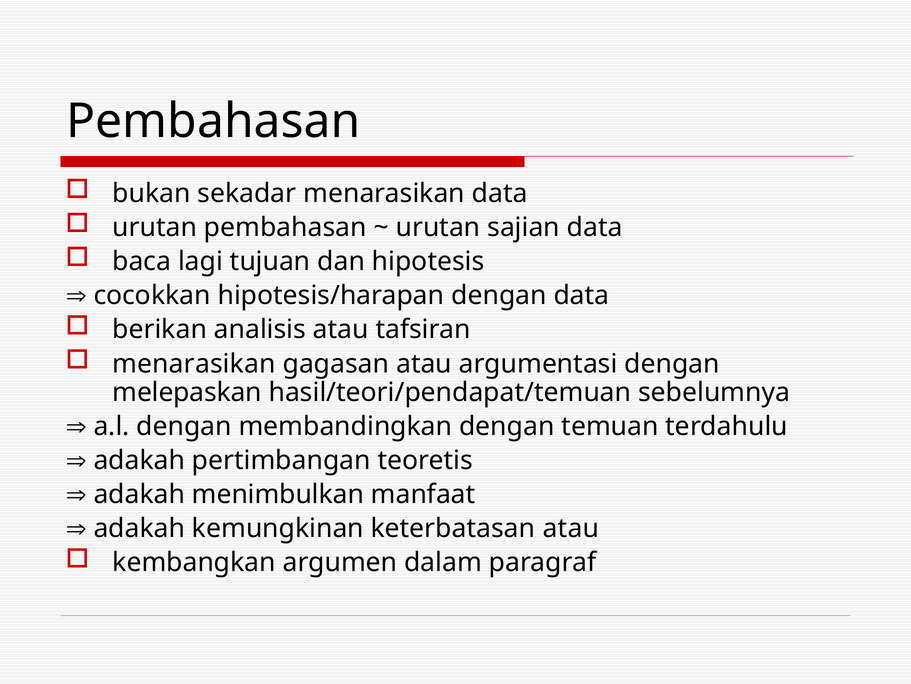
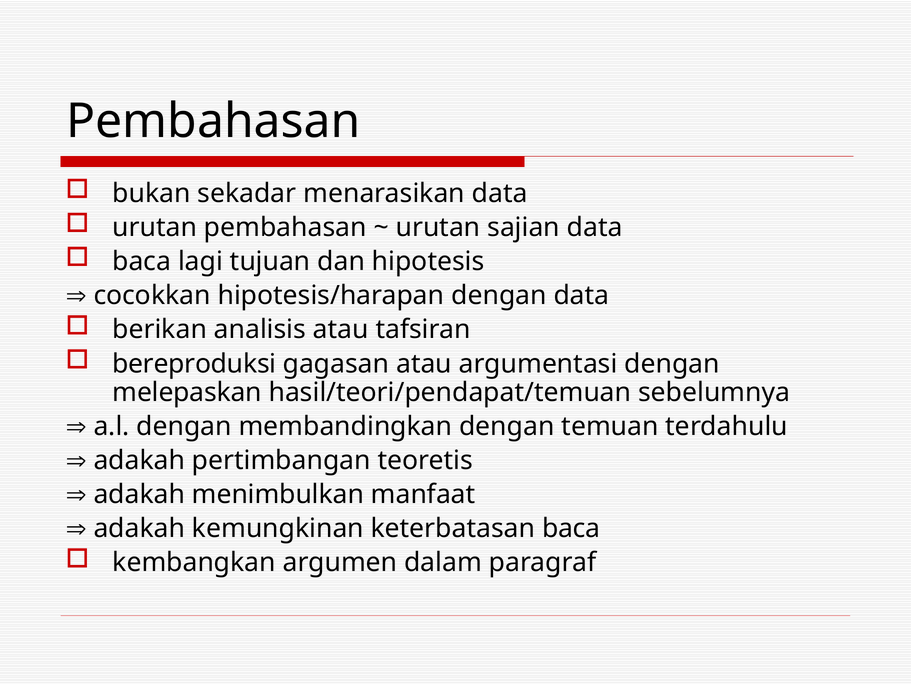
menarasikan: menarasikan -> bereproduksi (194, 363)
keterbatasan atau: atau -> baca (571, 528)
